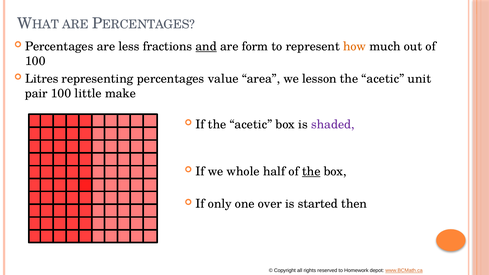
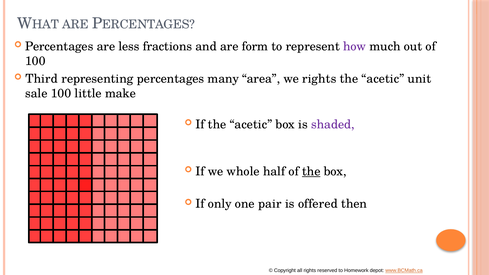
and underline: present -> none (206, 46)
how colour: orange -> purple (355, 46)
Litres: Litres -> Third (42, 79)
value: value -> many (223, 79)
we lesson: lesson -> rights (319, 79)
pair: pair -> sale (36, 94)
over: over -> pair (270, 204)
started: started -> offered (318, 204)
